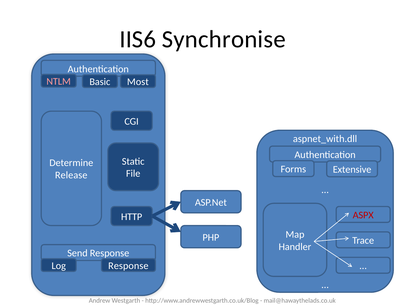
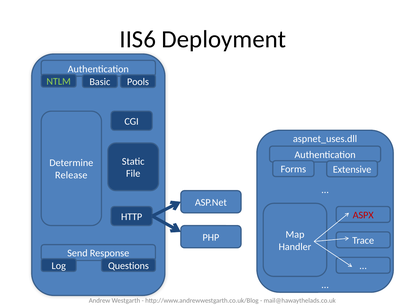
Synchronise: Synchronise -> Deployment (224, 39)
NTLM colour: pink -> light green (59, 81)
Most: Most -> Pools (138, 82)
aspnet_with.dll: aspnet_with.dll -> aspnet_uses.dll (325, 139)
Response: Response -> Questions (128, 265)
